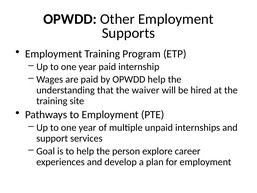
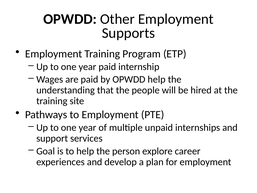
waiver: waiver -> people (146, 90)
